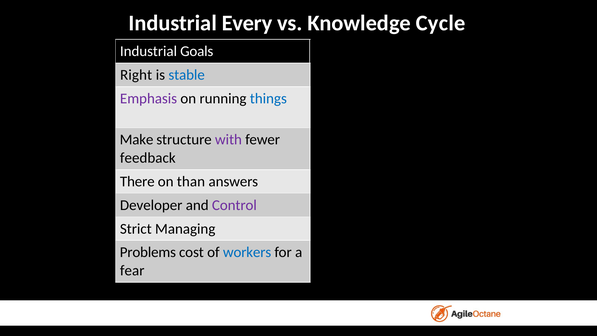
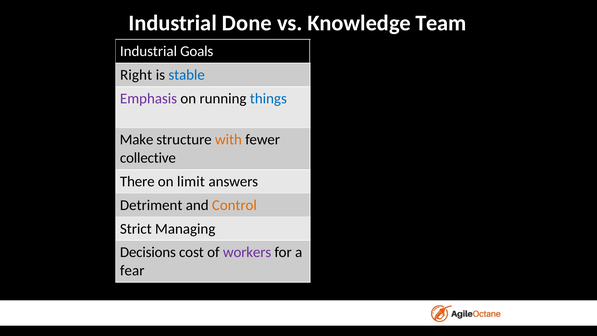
Every: Every -> Done (247, 23)
Cycle: Cycle -> Team (441, 23)
with colour: purple -> orange (228, 140)
feedback: feedback -> collective (148, 158)
than: than -> limit (191, 181)
Developer: Developer -> Detriment (151, 205)
Control colour: purple -> orange (234, 205)
Problems: Problems -> Decisions (148, 252)
workers colour: blue -> purple (247, 252)
